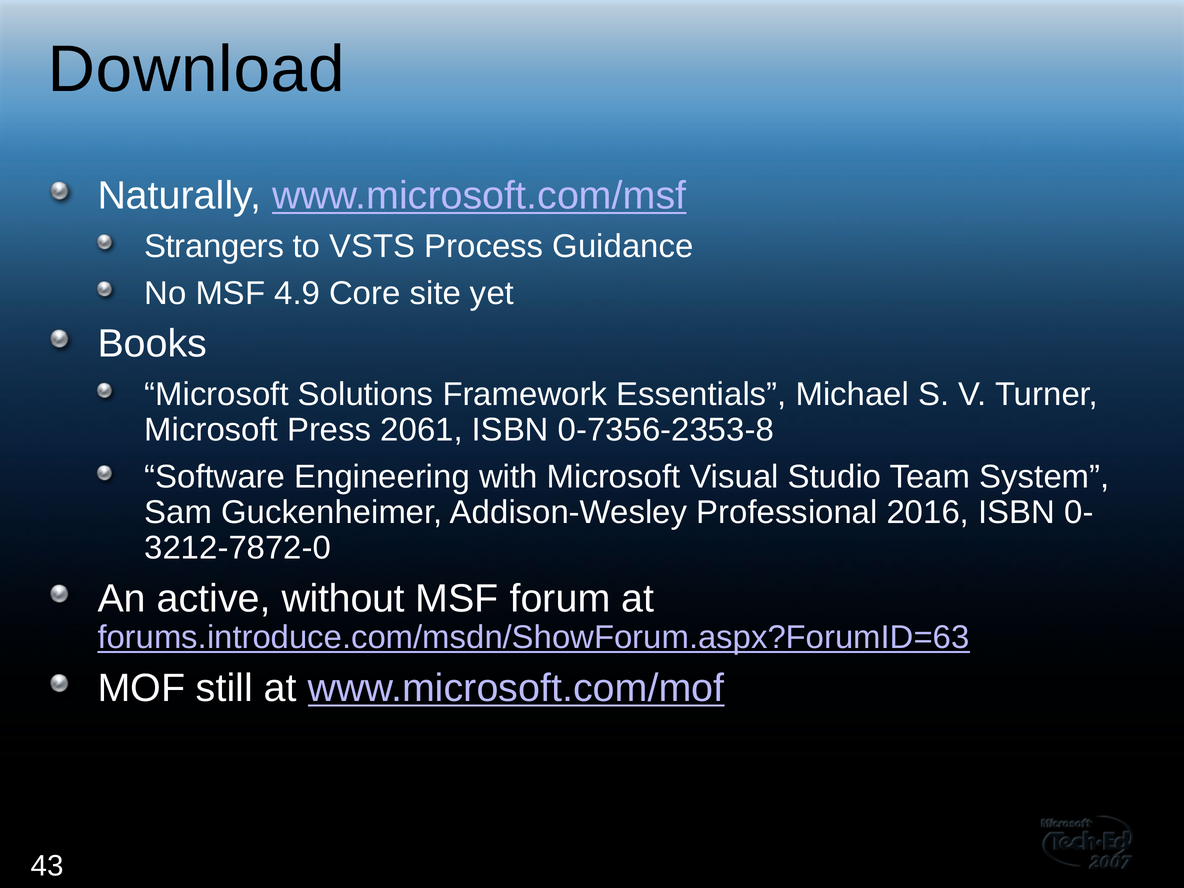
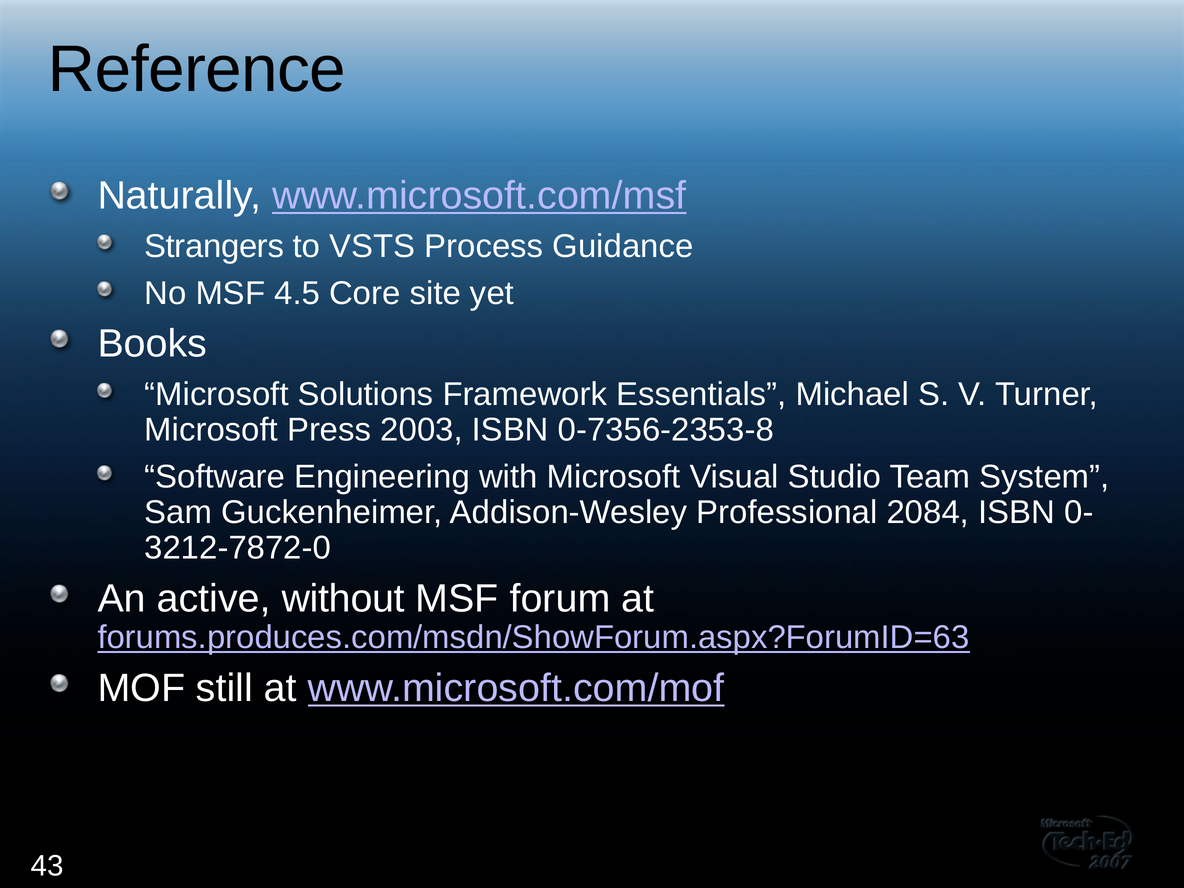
Download: Download -> Reference (197, 70)
4.9: 4.9 -> 4.5 (297, 293)
2061: 2061 -> 2003 (422, 430)
2016: 2016 -> 2084 (928, 512)
forums.introduce.com/msdn/ShowForum.aspx?ForumID=63: forums.introduce.com/msdn/ShowForum.aspx?ForumID=63 -> forums.produces.com/msdn/ShowForum.aspx?ForumID=63 (533, 638)
